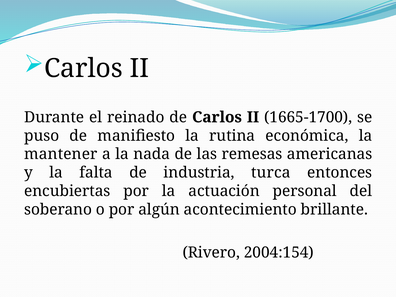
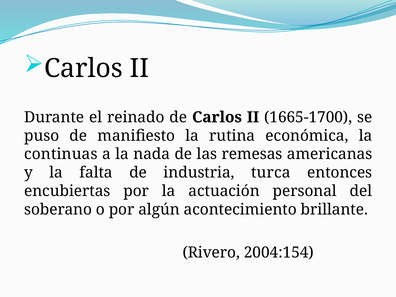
mantener: mantener -> continuas (61, 154)
